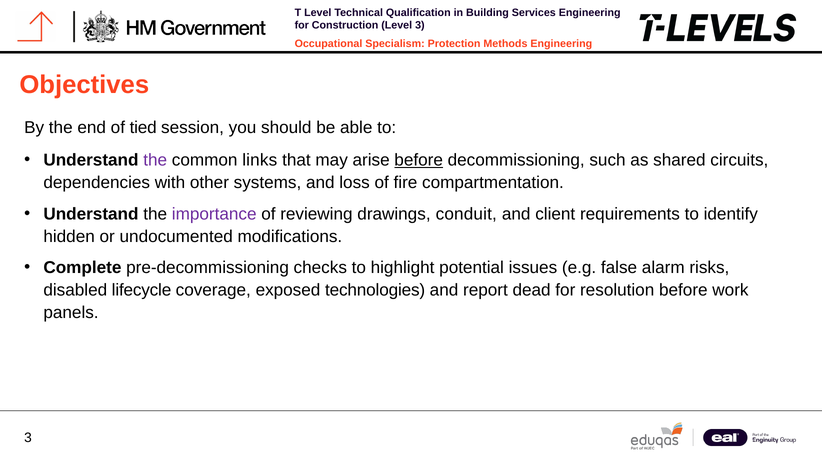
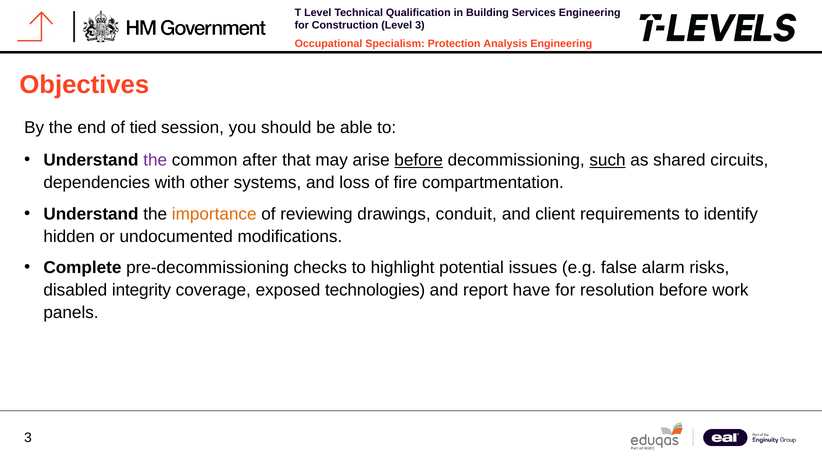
Methods: Methods -> Analysis (505, 44)
links: links -> after (260, 160)
such underline: none -> present (608, 160)
importance colour: purple -> orange (214, 214)
lifecycle: lifecycle -> integrity (141, 290)
dead: dead -> have (532, 290)
